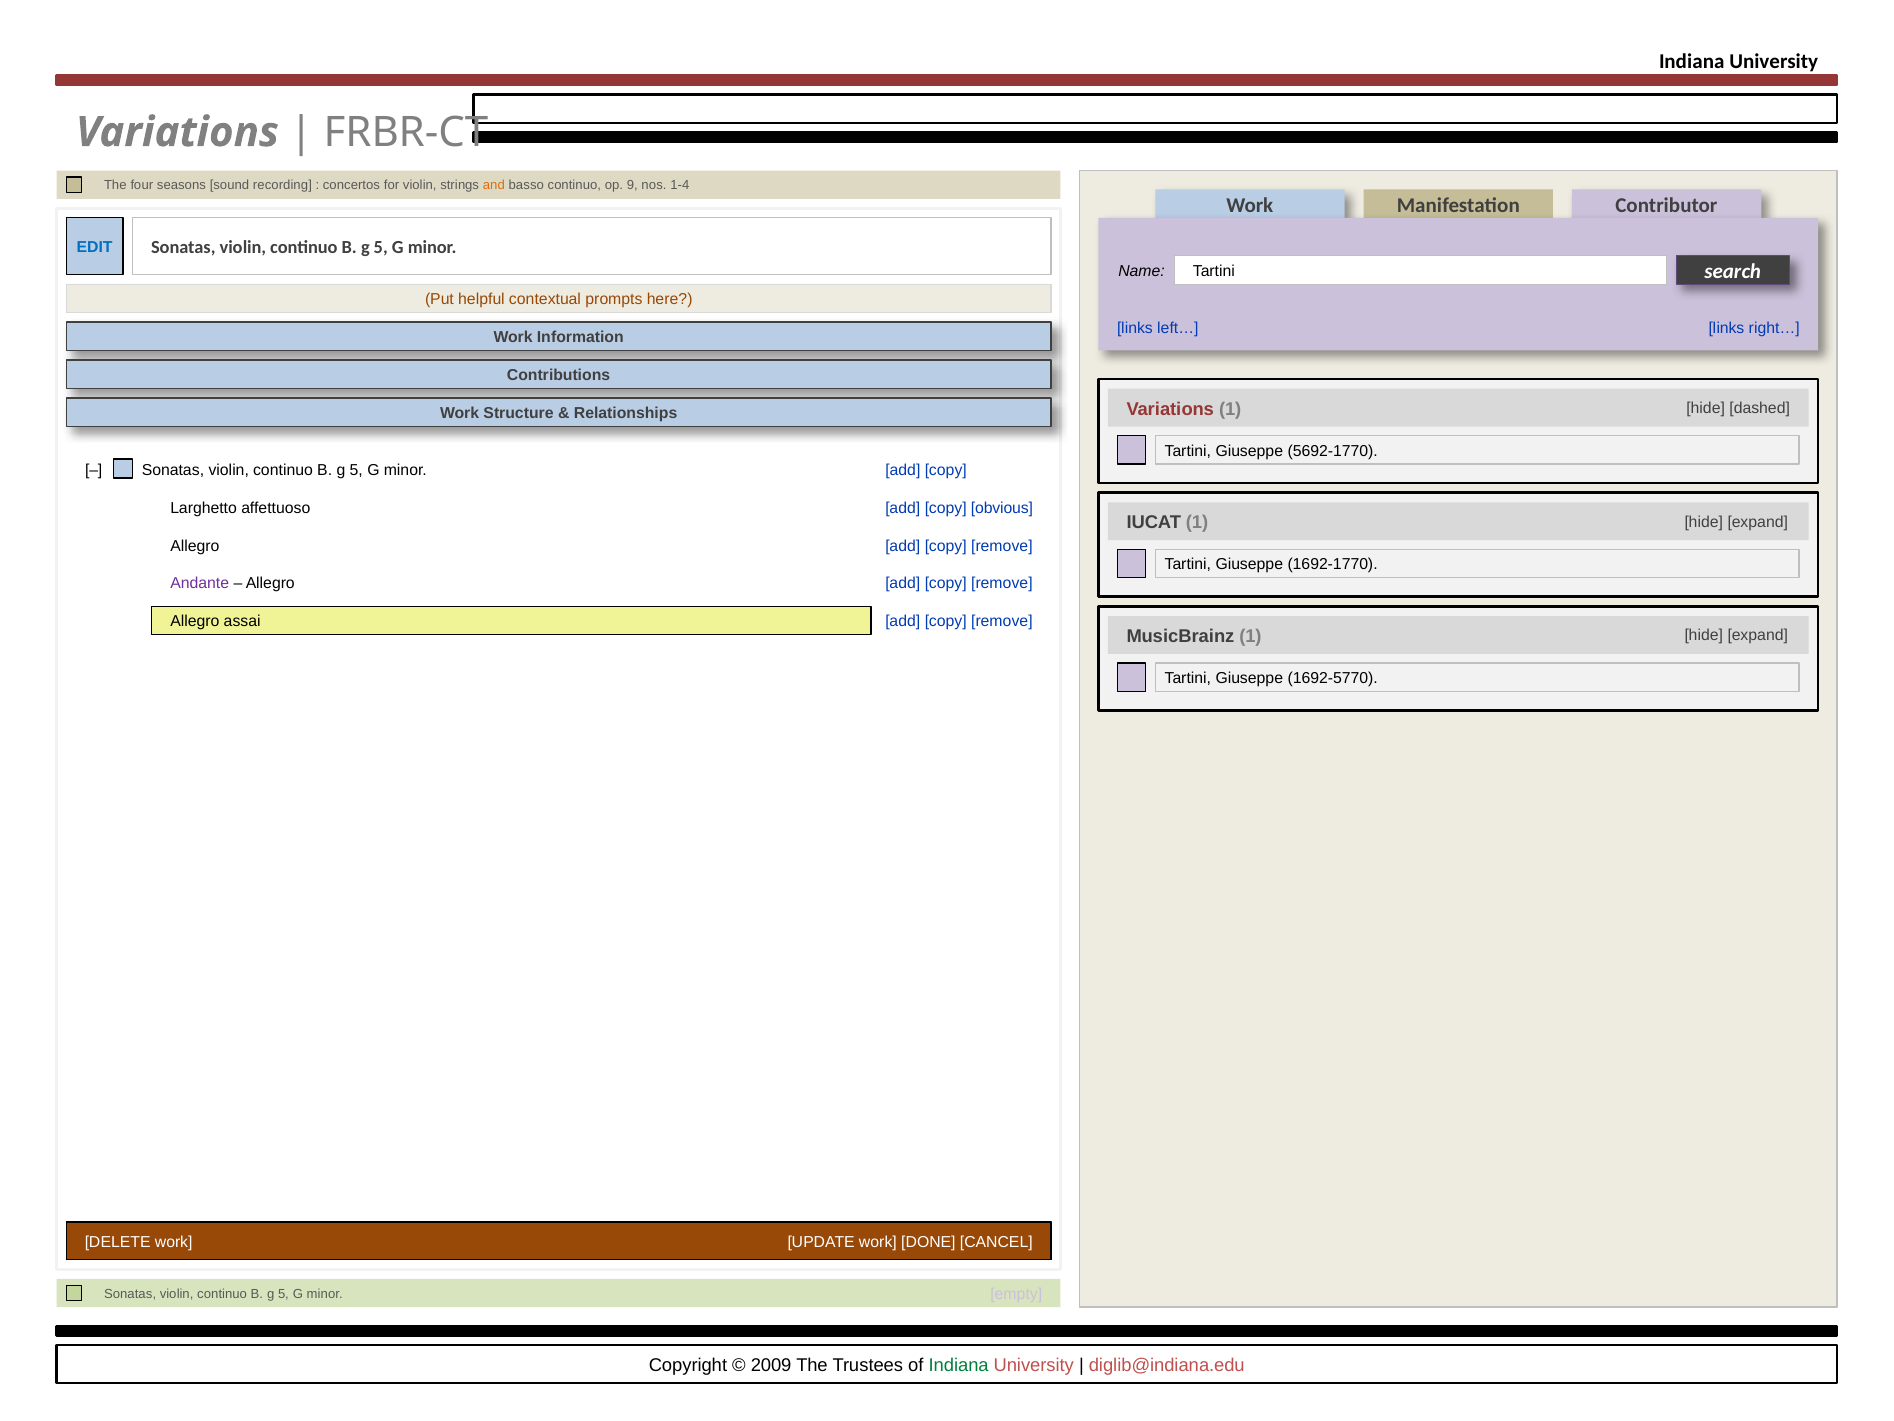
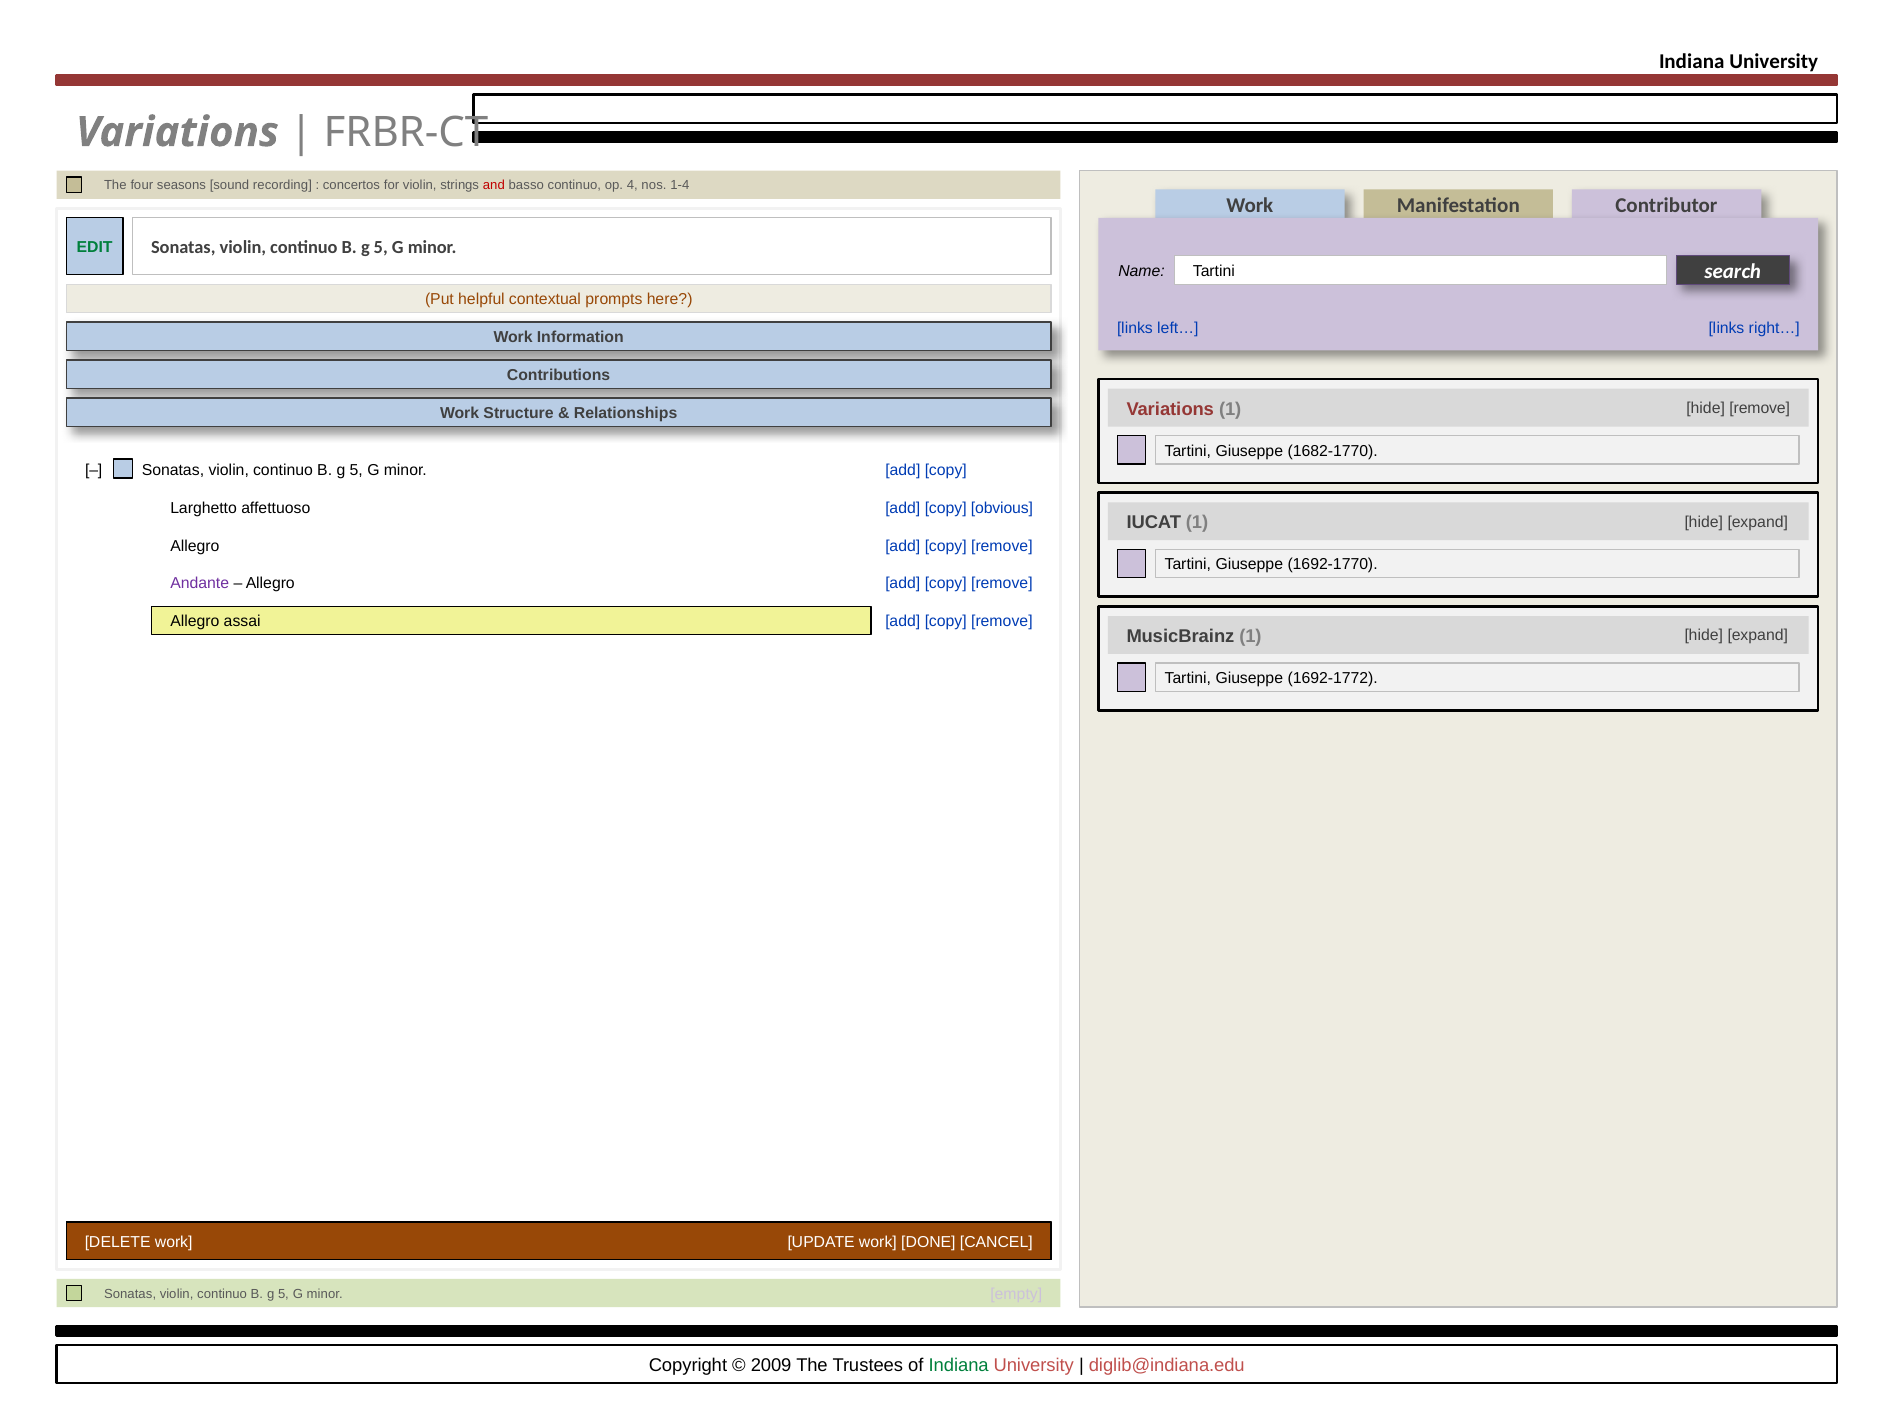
and colour: orange -> red (494, 186)
9: 9 -> 4 (632, 186)
EDIT colour: blue -> green (95, 247)
hide dashed: dashed -> remove (1760, 408)
5692-1770: 5692-1770 -> 1682-1770 (1333, 451)
1692-5770: 1692-5770 -> 1692-1772 (1333, 678)
